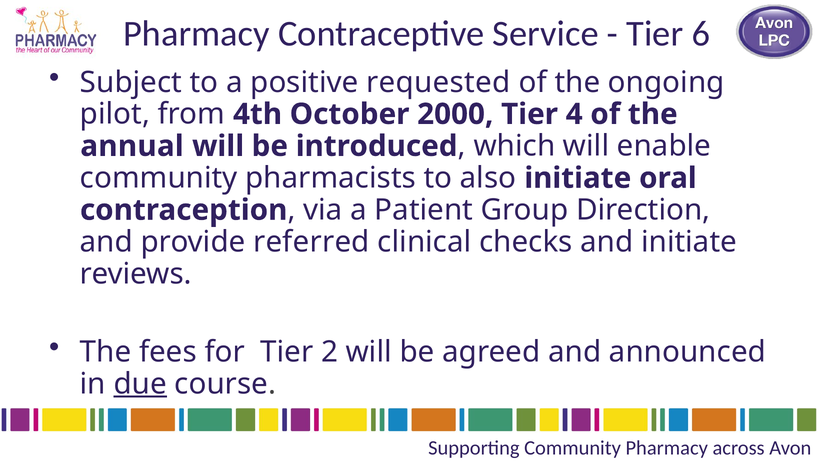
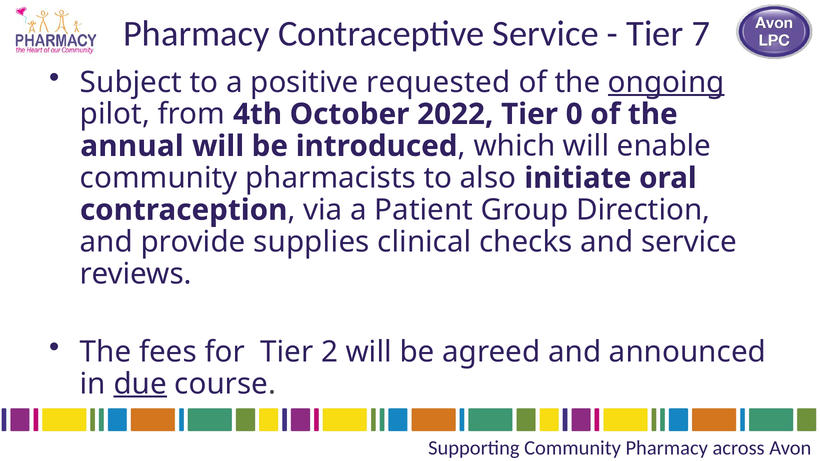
6: 6 -> 7 (701, 34)
ongoing underline: none -> present (666, 82)
2000: 2000 -> 2022 (455, 114)
4: 4 -> 0 (574, 114)
referred: referred -> supplies (311, 242)
and initiate: initiate -> service (689, 242)
